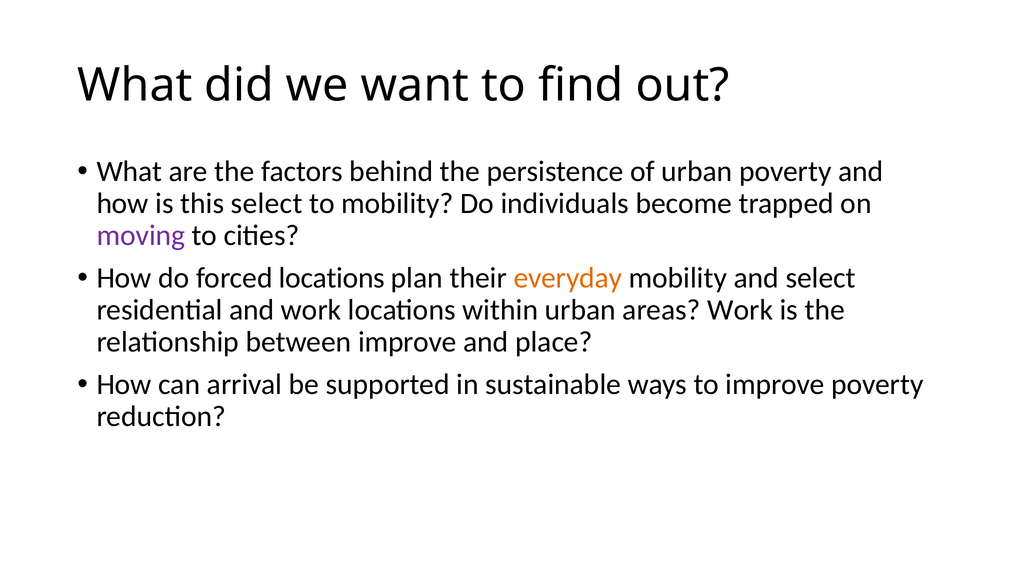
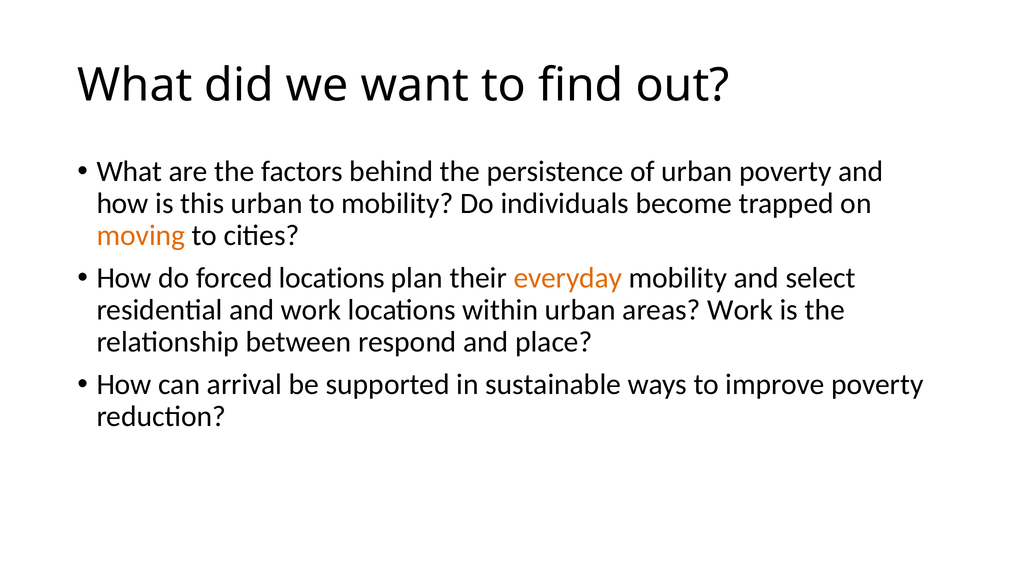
this select: select -> urban (267, 204)
moving colour: purple -> orange (141, 236)
between improve: improve -> respond (407, 342)
